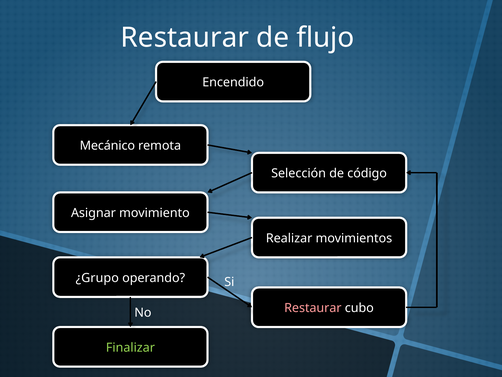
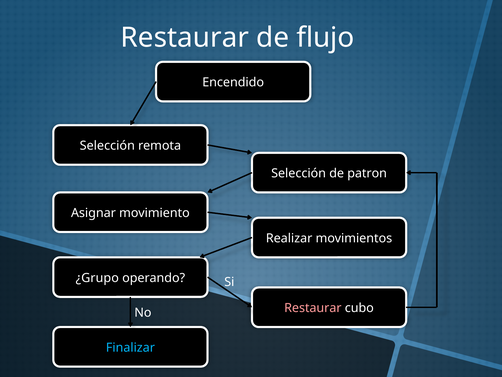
Mecánico: Mecánico -> Selección (107, 146)
código: código -> patron (367, 173)
Finalizar colour: light green -> light blue (130, 347)
